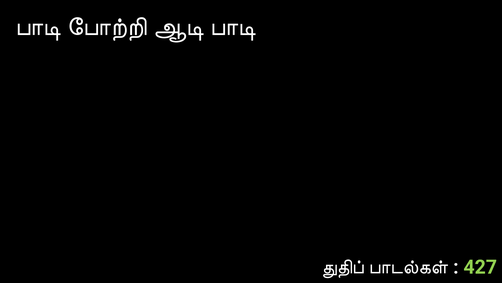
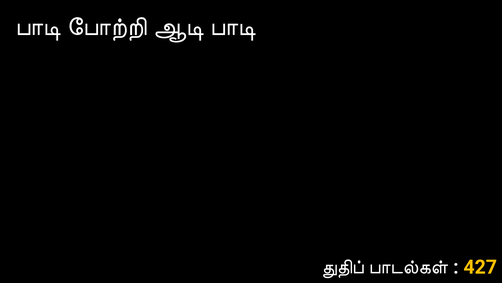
427 colour: light green -> yellow (480, 267)
